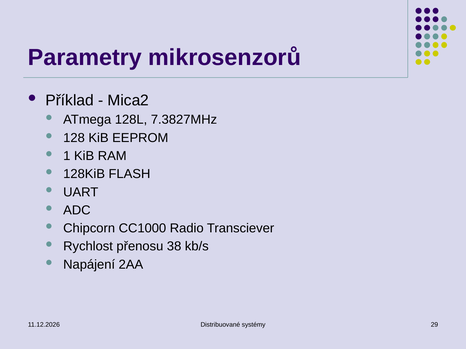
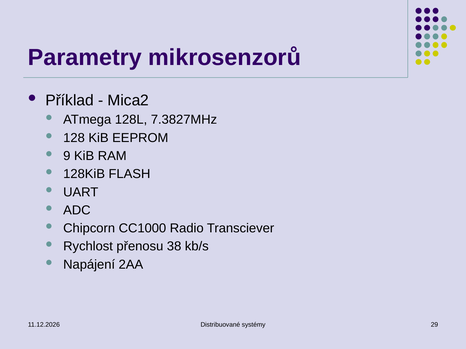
1: 1 -> 9 (67, 156)
